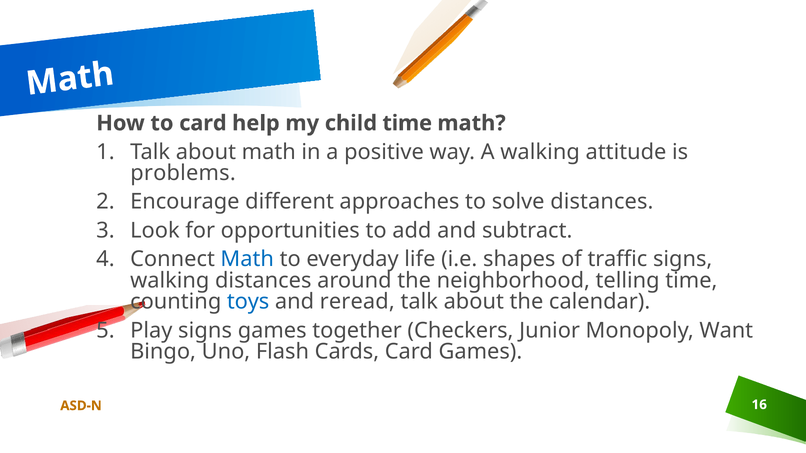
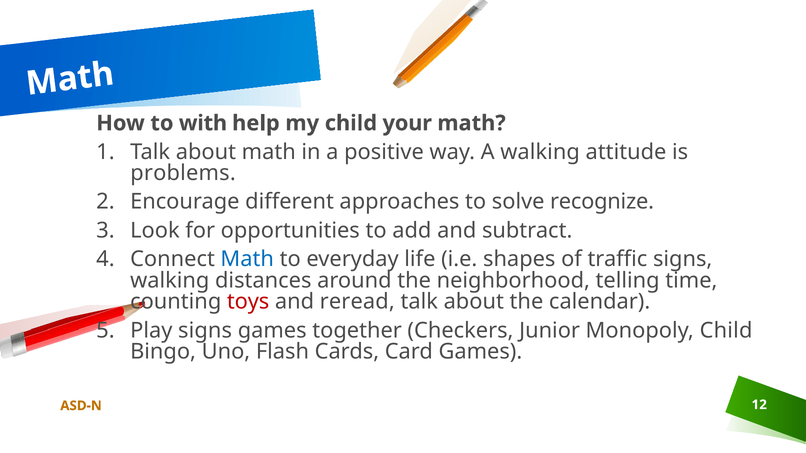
to card: card -> with (203, 123)
child time: time -> your (407, 123)
solve distances: distances -> recognize (602, 202)
toys colour: blue -> red (248, 302)
Monopoly Want: Want -> Child (726, 331)
16: 16 -> 12 (759, 405)
